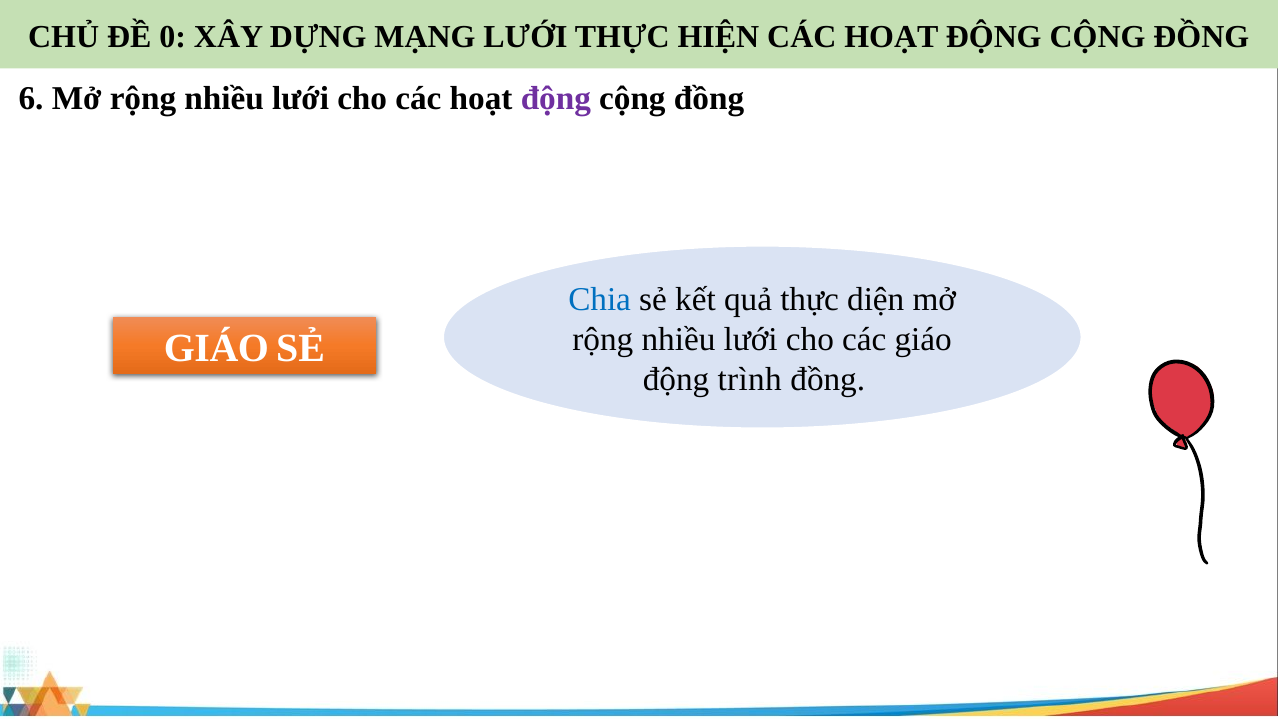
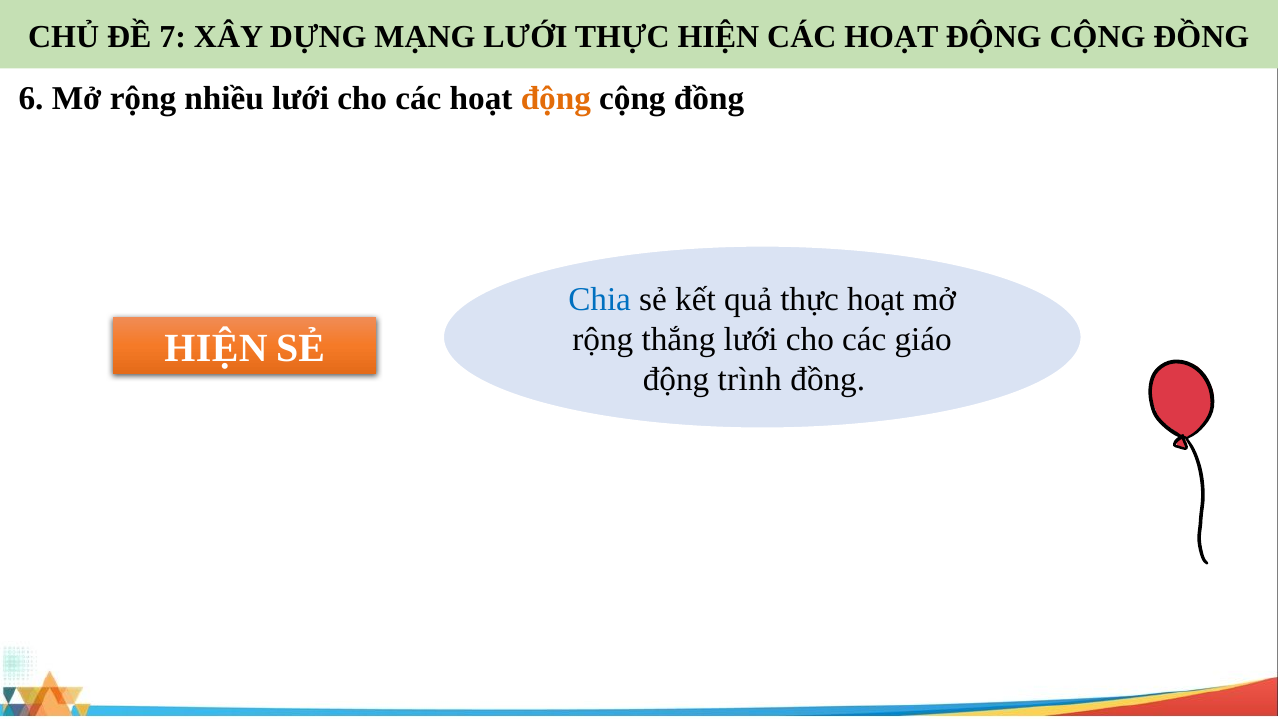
0: 0 -> 7 (173, 37)
động colour: purple -> orange (556, 99)
thực diện: diện -> hoạt (876, 299)
nhiều: nhiều -> thắng (678, 339)
GIÁO: GIÁO -> HIỆN (216, 348)
